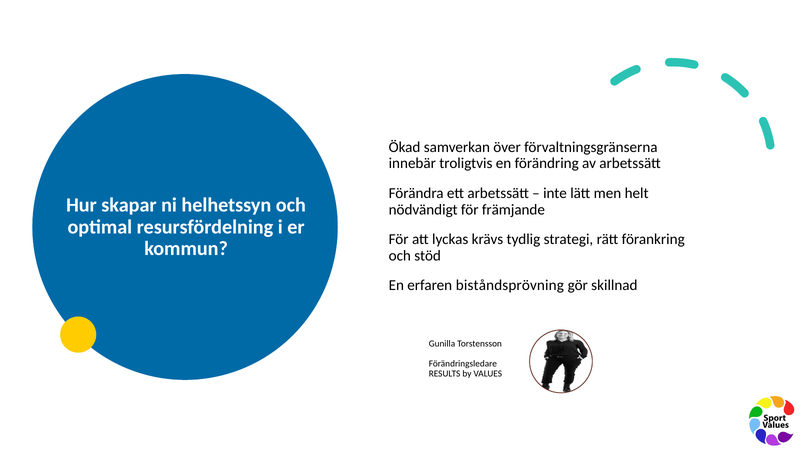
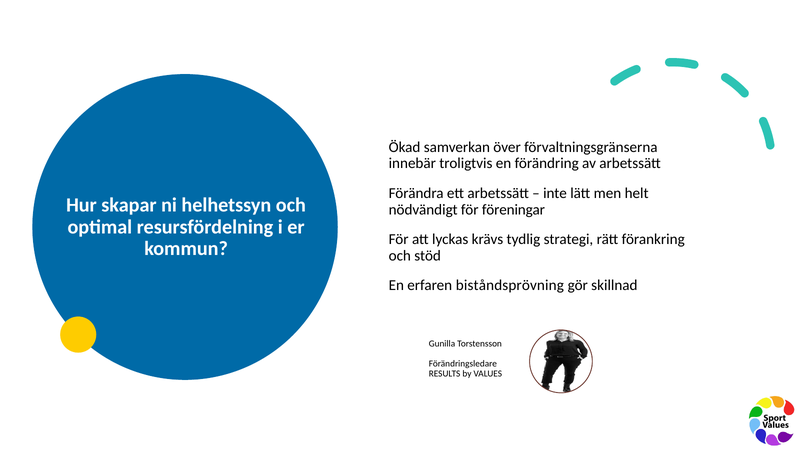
främjande: främjande -> föreningar (513, 209)
